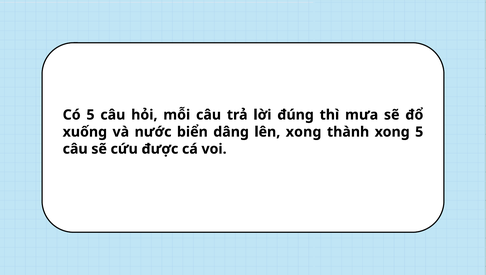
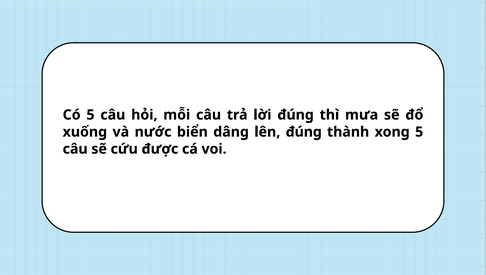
lên xong: xong -> đúng (304, 132)
